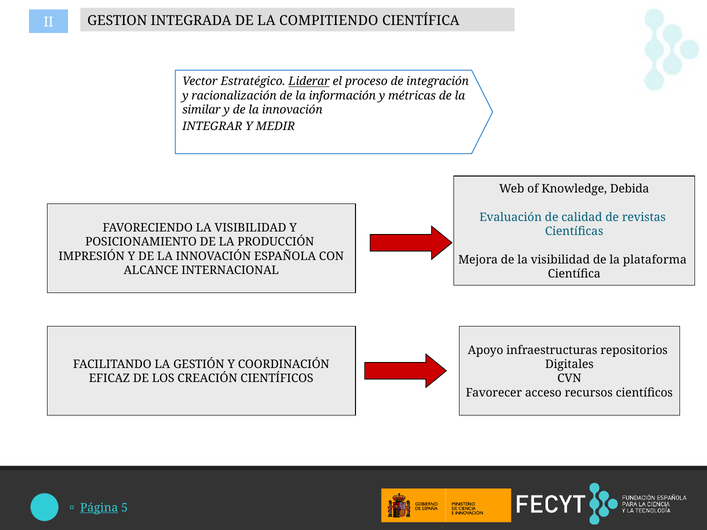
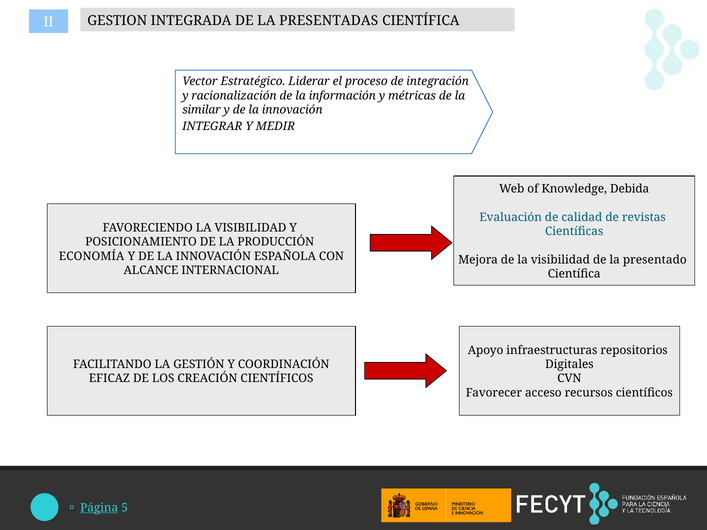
COMPITIENDO: COMPITIENDO -> PRESENTADAS (329, 21)
Liderar underline: present -> none (309, 82)
IMPRESIÓN: IMPRESIÓN -> ECONOMÍA (92, 256)
plataforma: plataforma -> presentado (655, 260)
